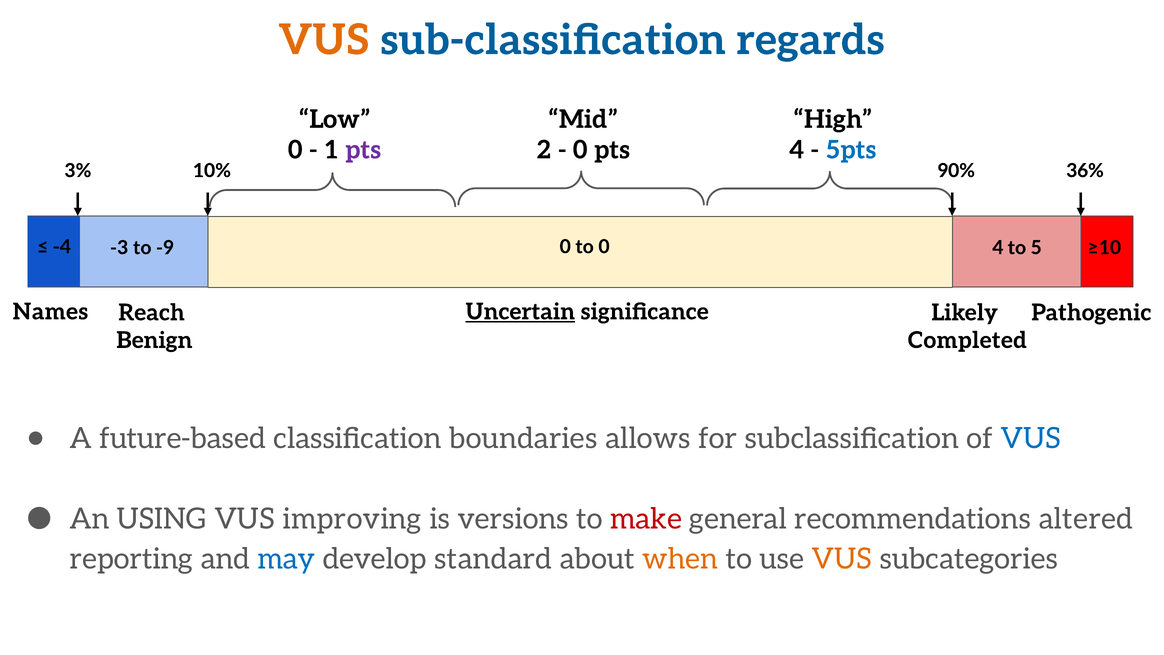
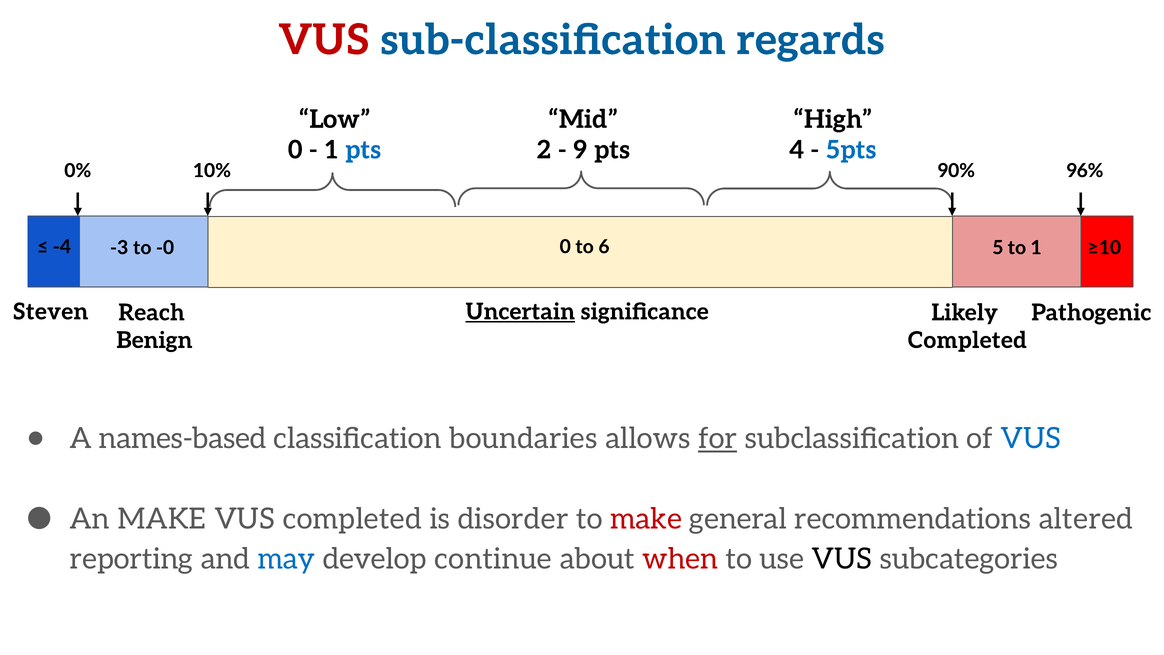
VUS colour: orange -> red (324, 40)
pts colour: purple -> blue (363, 150)
0: 0 -> 9 (580, 150)
3%: 3% -> 0% (78, 171)
36%: 36% -> 96% (1085, 171)
to 0: 0 -> 6 (604, 247)
-4 4: 4 -> 5 (998, 248)
to 5: 5 -> 1 (1036, 248)
-9: -9 -> -0 (165, 248)
Names: Names -> Steven (50, 312)
future-based: future-based -> names-based (183, 439)
for underline: none -> present (718, 439)
An USING: USING -> MAKE (162, 519)
VUS improving: improving -> completed (352, 519)
versions: versions -> disorder (513, 519)
standard: standard -> continue (493, 559)
when colour: orange -> red (680, 559)
VUS colour: orange -> black (842, 559)
